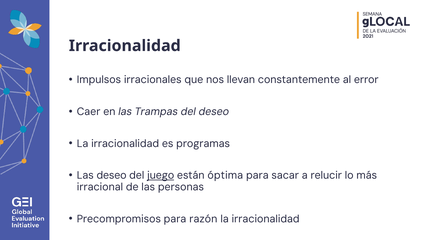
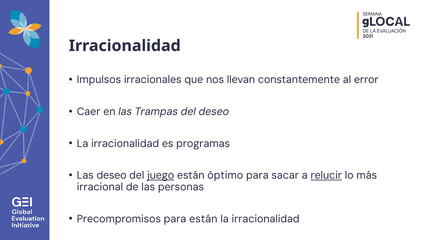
óptima: óptima -> óptimo (225, 175)
relucir underline: none -> present (326, 175)
para razón: razón -> están (203, 219)
